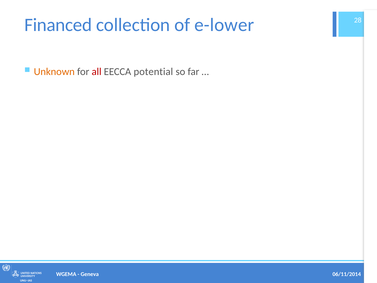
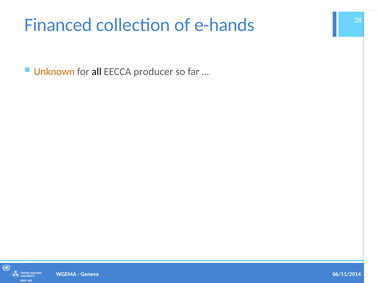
e-lower: e-lower -> e-hands (224, 25)
all colour: red -> black (97, 72)
potential: potential -> producer (153, 72)
